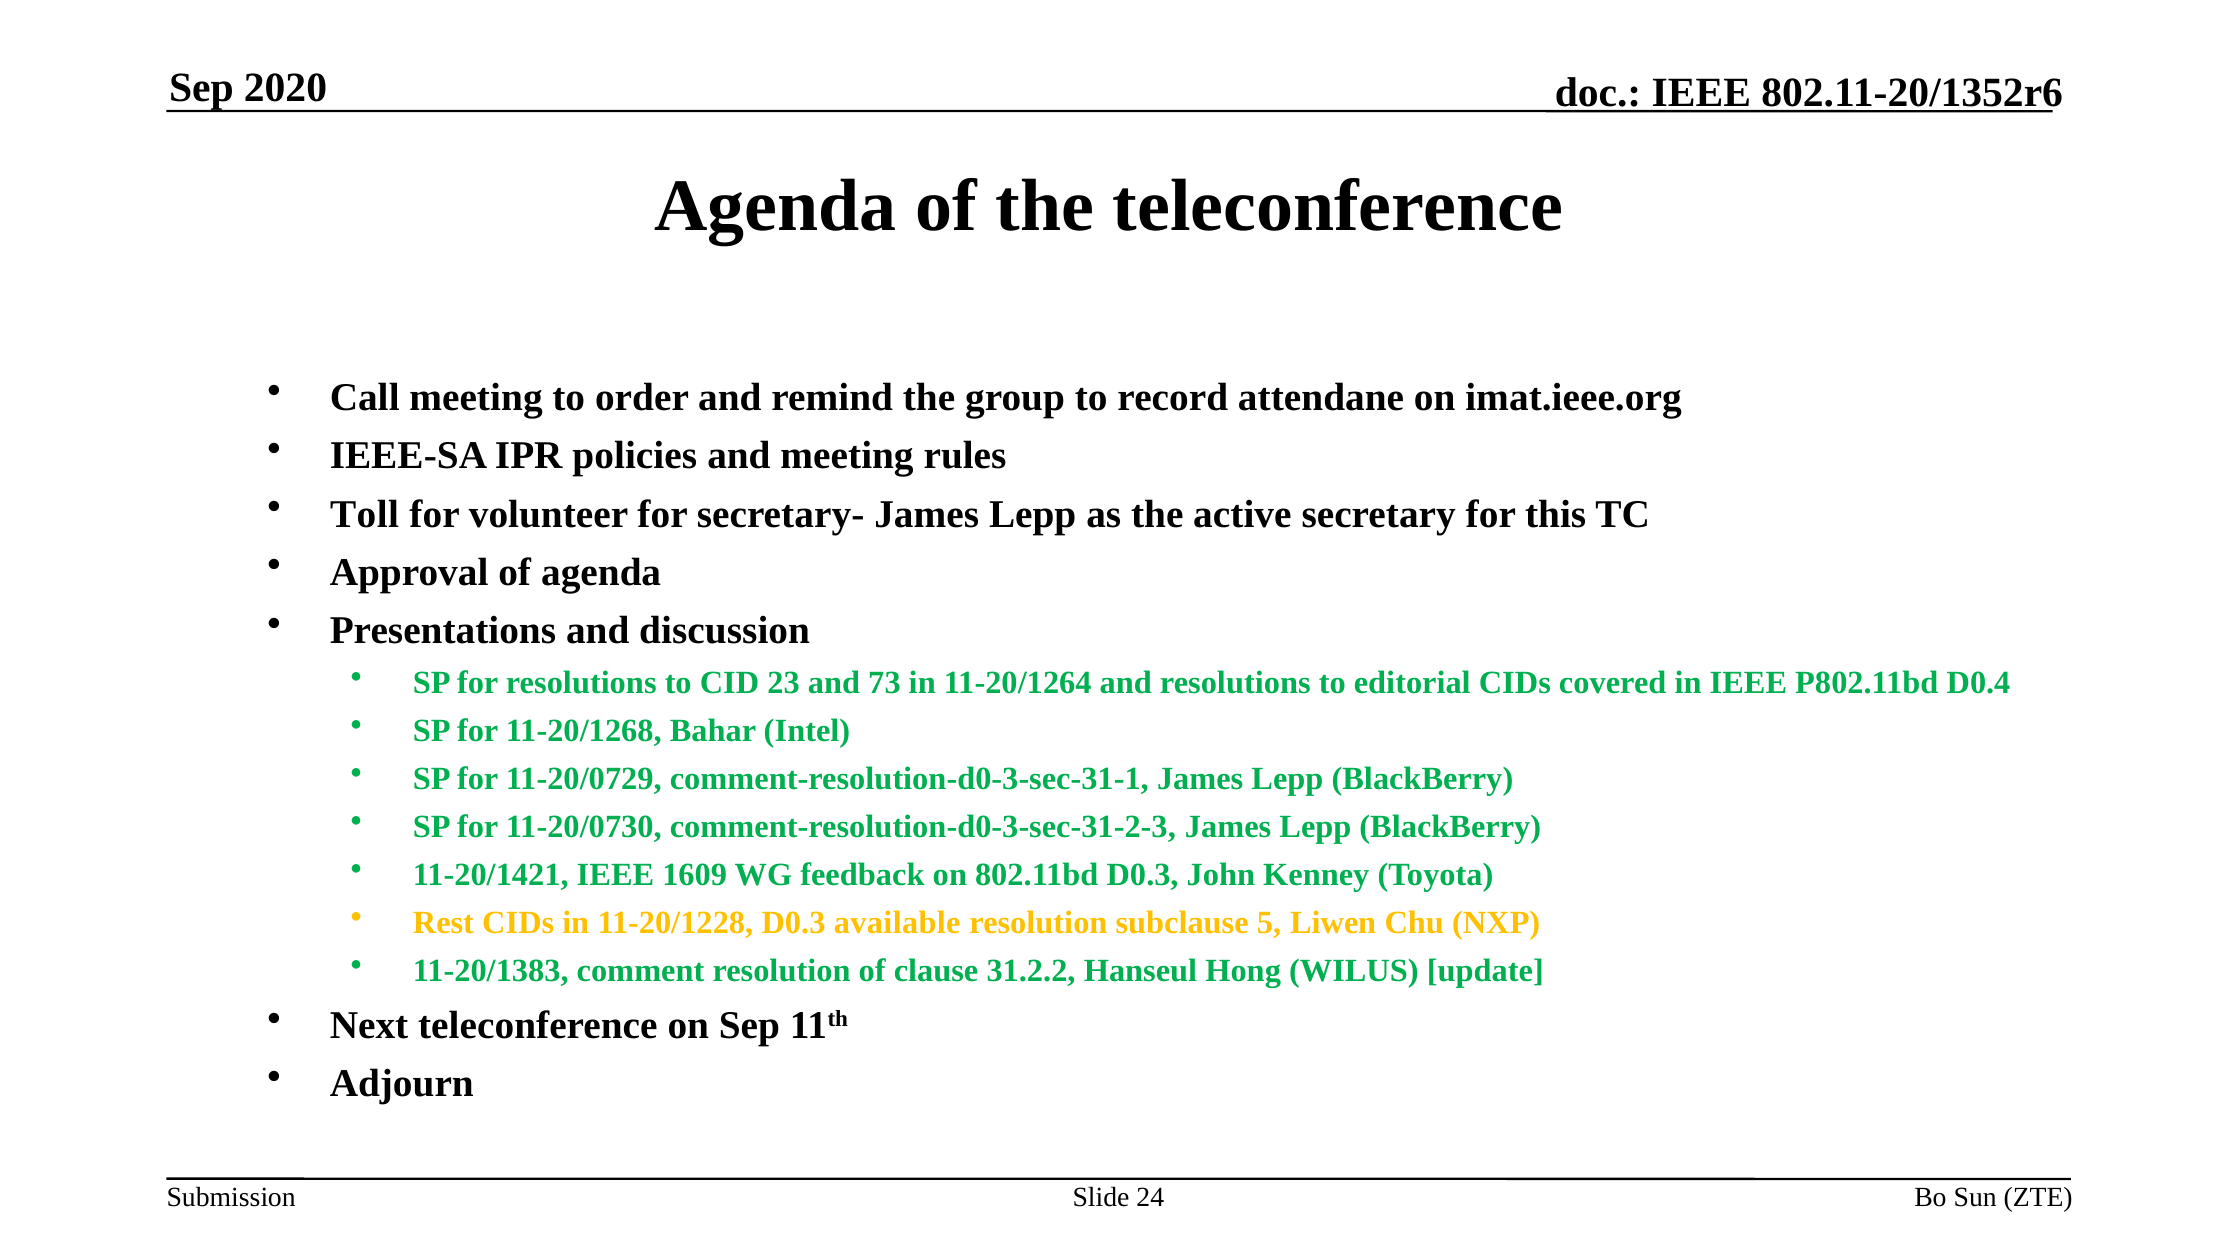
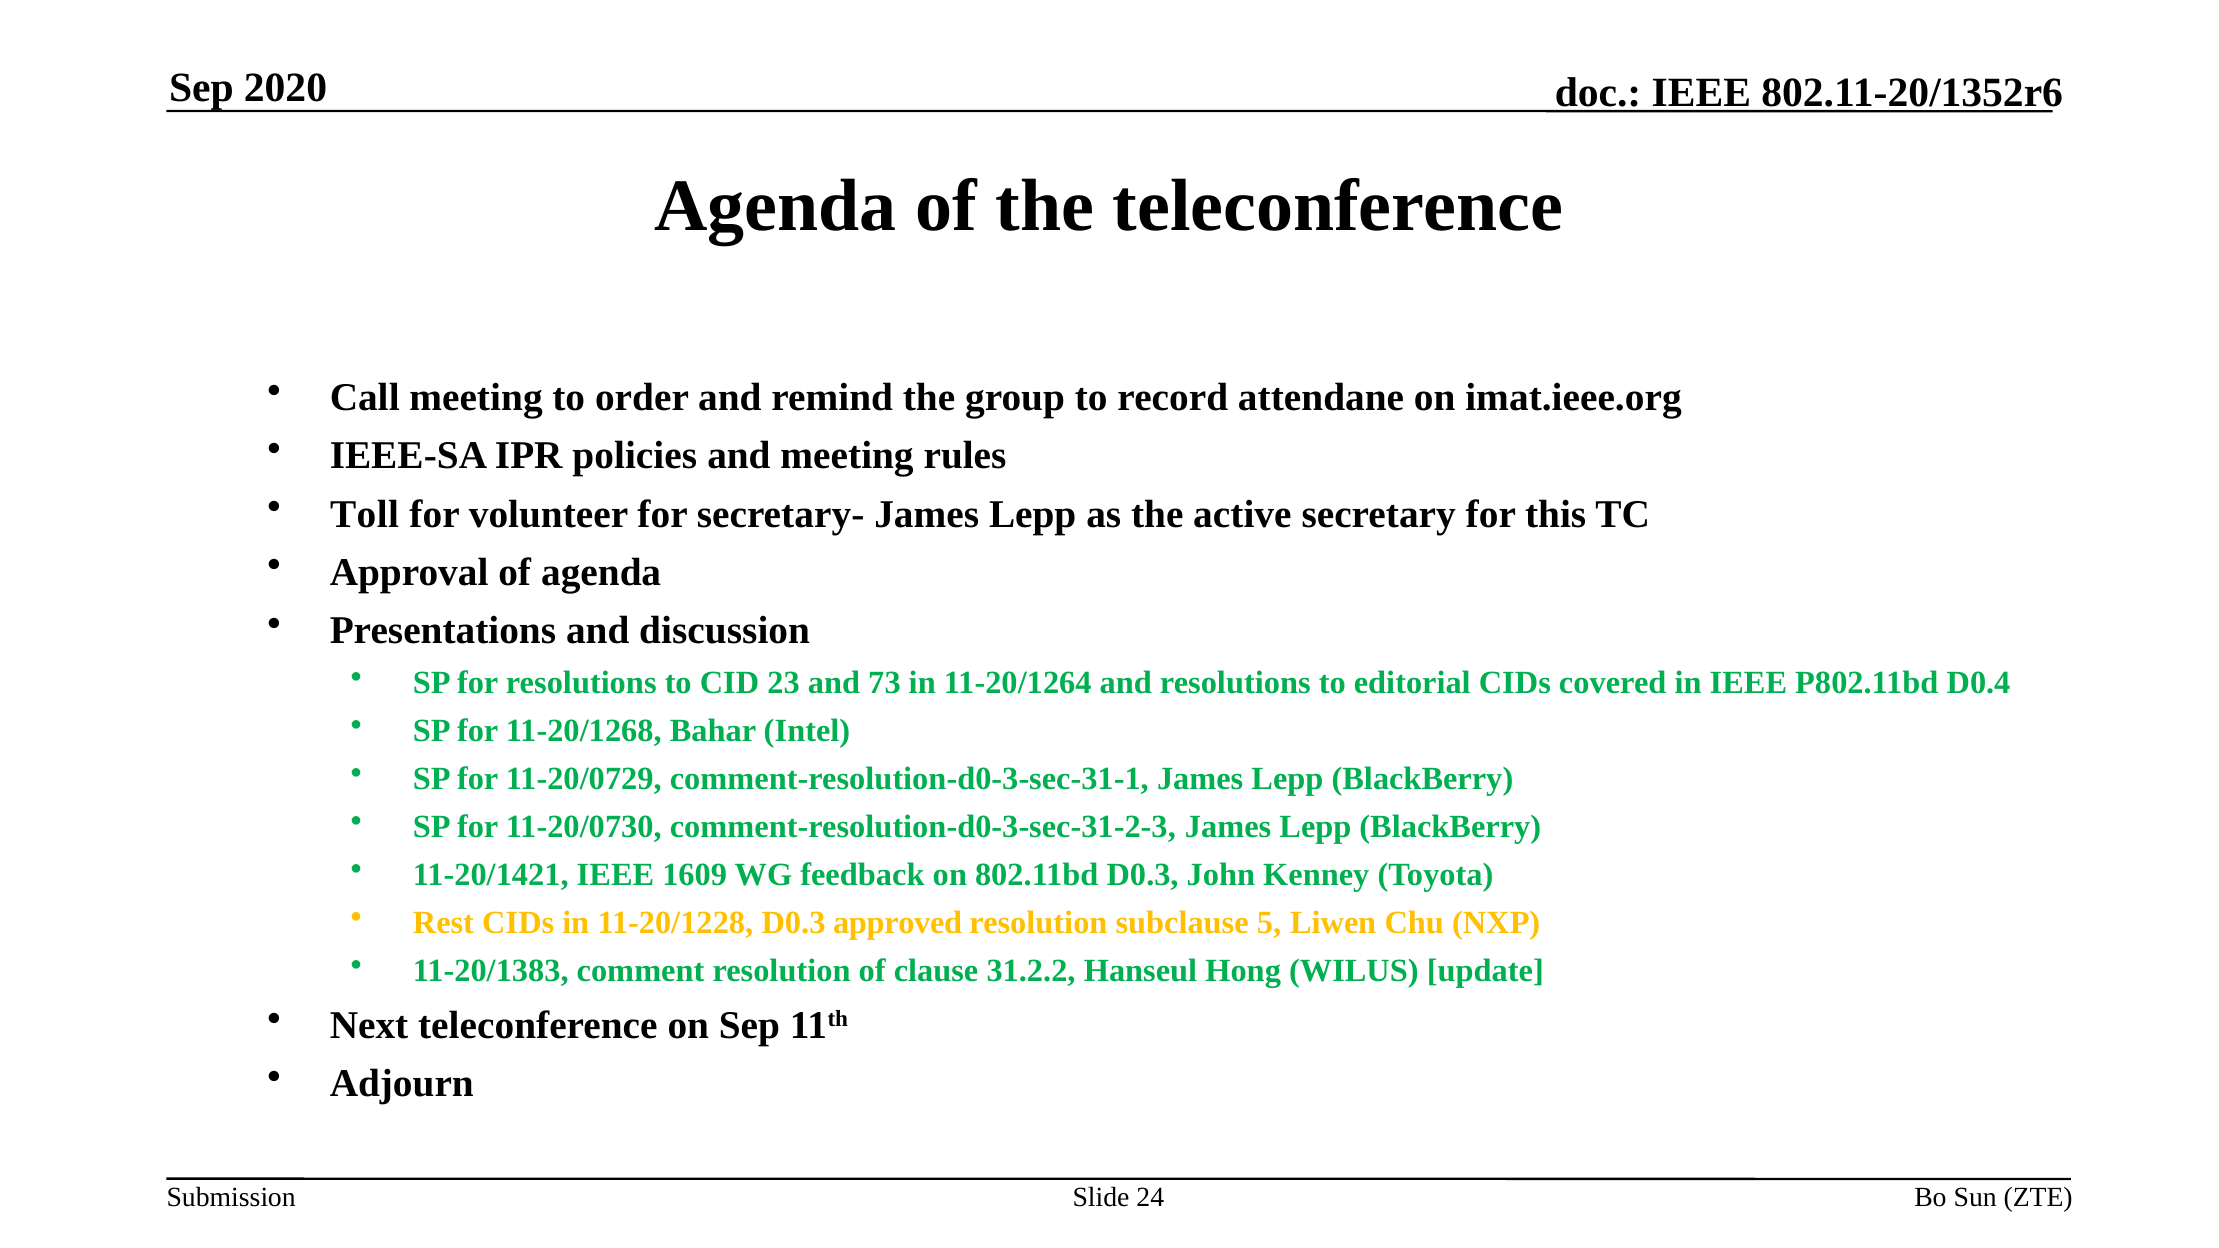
available: available -> approved (898, 923)
